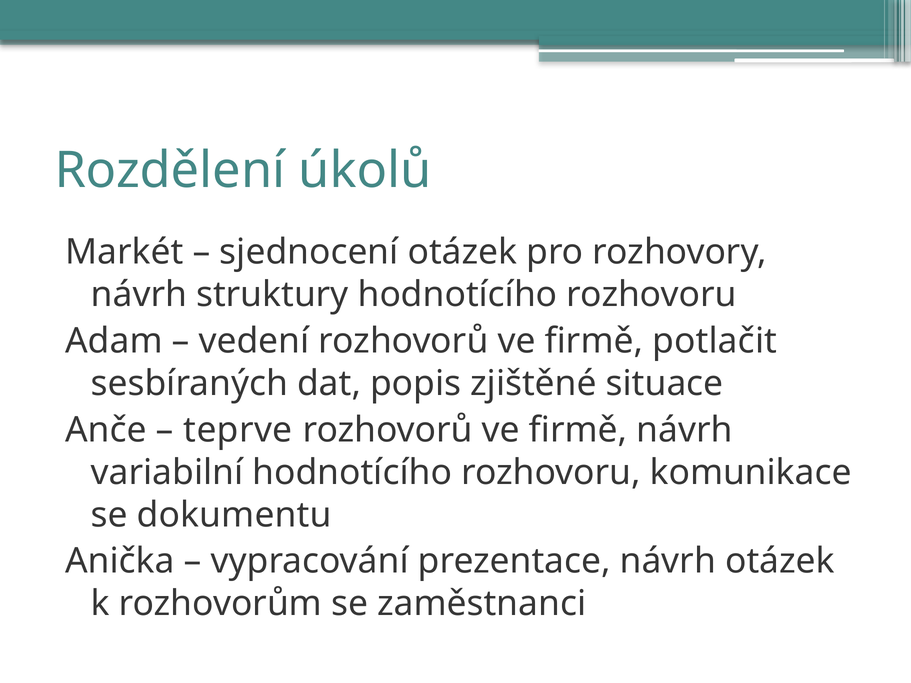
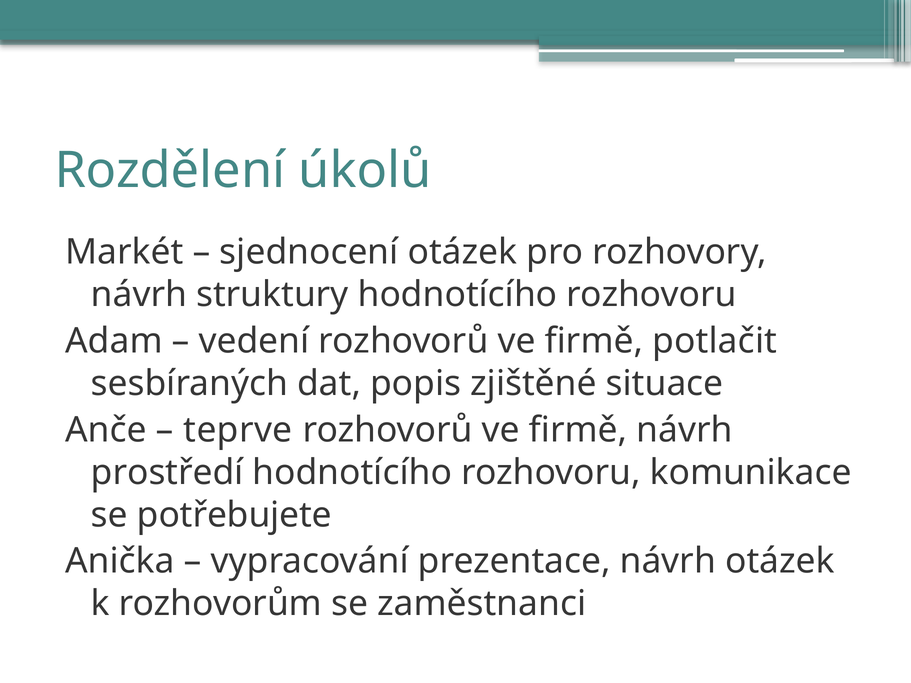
variabilní: variabilní -> prostředí (167, 473)
dokumentu: dokumentu -> potřebujete (234, 515)
